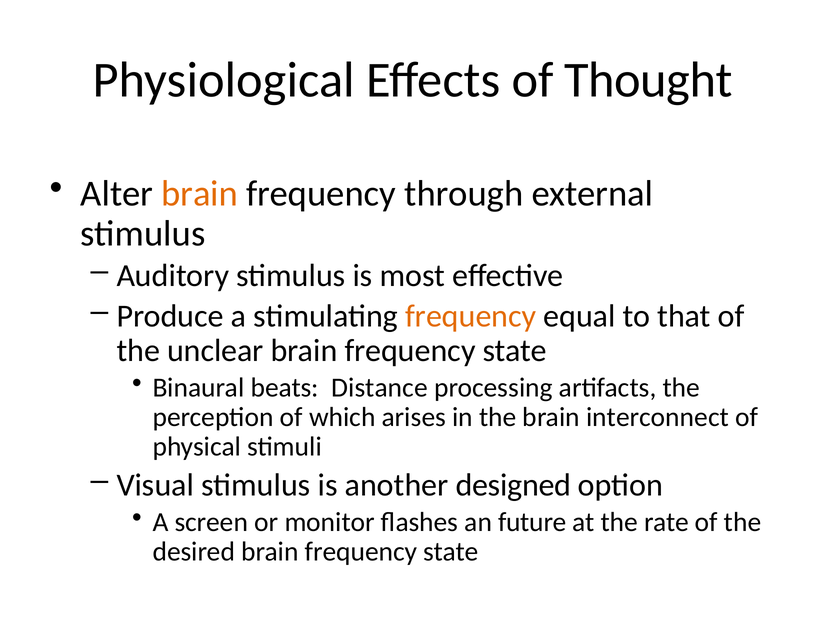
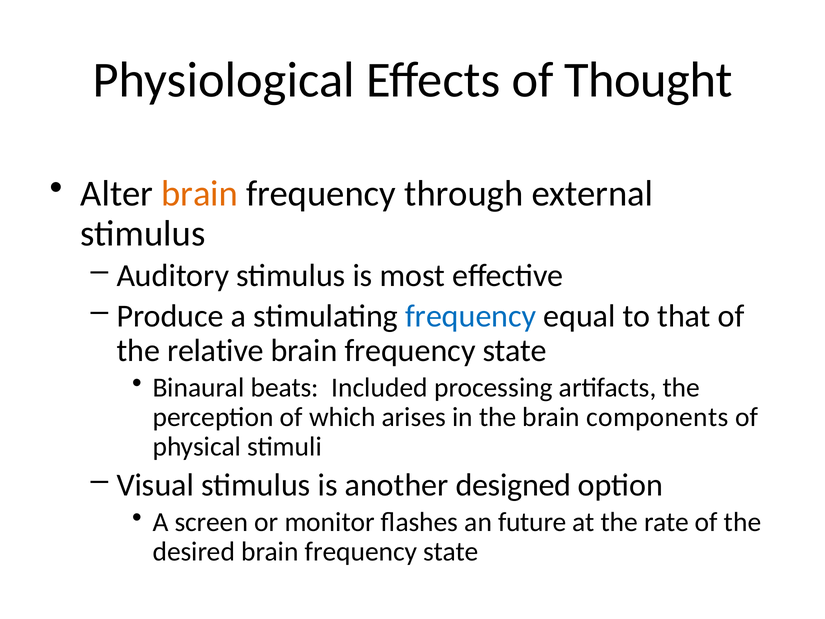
frequency colour: orange -> blue (471, 316)
unclear: unclear -> relative (215, 351)
Distance: Distance -> Included (380, 387)
interconnect: interconnect -> components (657, 417)
